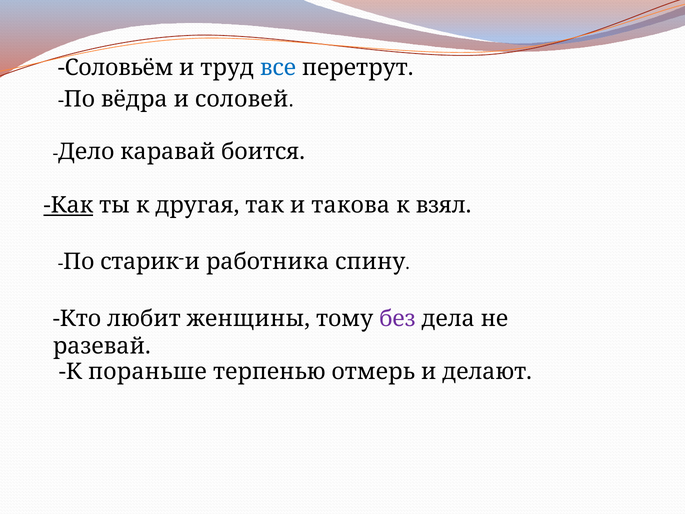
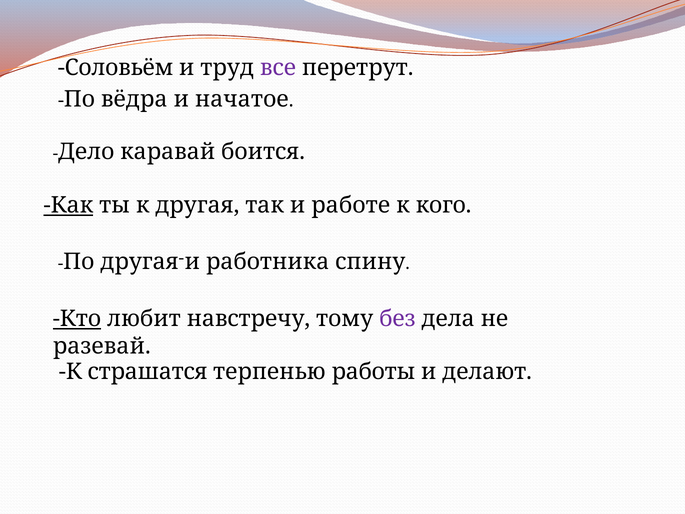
все colour: blue -> purple (278, 68)
соловей: соловей -> начатое (242, 99)
такова: такова -> работе (351, 205)
взял: взял -> кого (444, 205)
По старик: старик -> другая (140, 262)
Кто underline: none -> present (77, 319)
женщины: женщины -> навстречу (248, 319)
пораньше: пораньше -> страшатся (148, 372)
отмерь: отмерь -> работы (373, 372)
